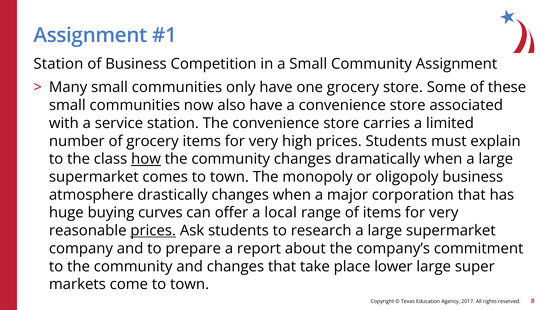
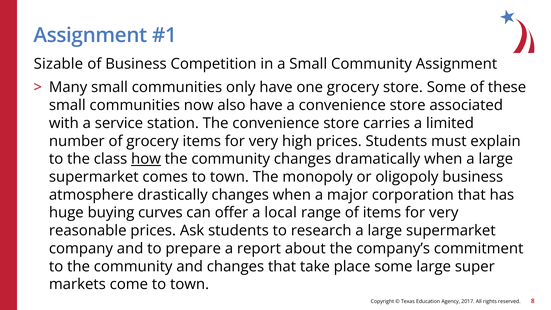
Station: Station -> Sizable (58, 64)
prices underline: present -> none (153, 231)
place lower: lower -> some (393, 266)
